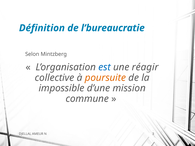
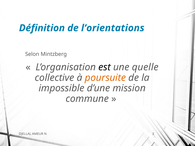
l’bureaucratie: l’bureaucratie -> l’orientations (113, 28)
est colour: blue -> black (105, 67)
réagir: réagir -> quelle (145, 67)
